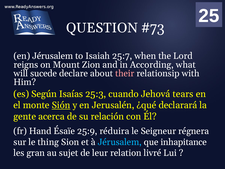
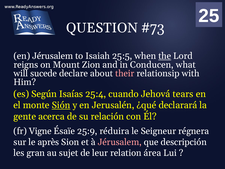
25:7: 25:7 -> 25:5 (122, 56)
the underline: none -> present (165, 56)
According: According -> Conducen (152, 65)
25:3: 25:3 -> 25:4 (96, 94)
Hand: Hand -> Vigne (40, 131)
thing: thing -> après (48, 142)
Jérusalem colour: light blue -> pink (120, 142)
inhapitance: inhapitance -> descripción (184, 142)
livré: livré -> área (152, 153)
